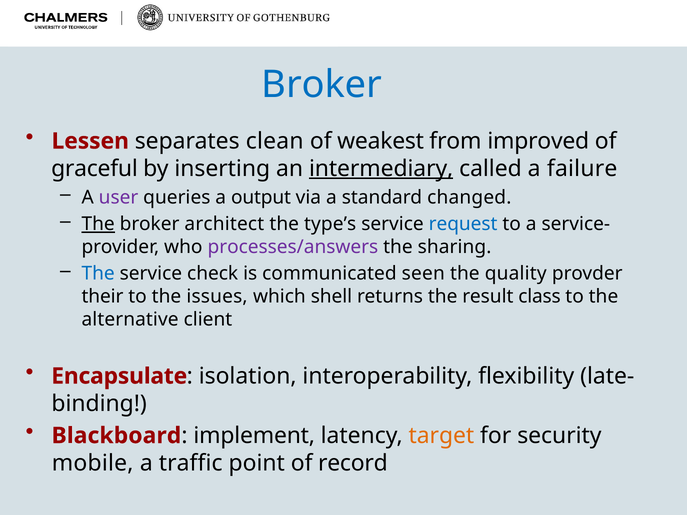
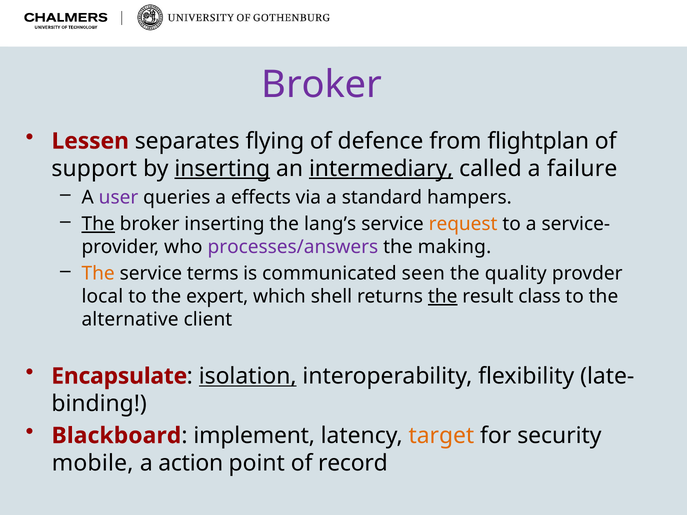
Broker colour: blue -> purple (322, 84)
clean: clean -> flying (275, 141)
weakest: weakest -> defence (380, 141)
improved: improved -> flightplan (538, 141)
graceful: graceful -> support (94, 169)
inserting underline: none -> present (222, 169)
output: output -> effects (261, 197)
changed: changed -> hampers (469, 197)
broker architect: architect -> inserting (224, 224)
type’s: type’s -> lang’s (330, 224)
request colour: blue -> orange (463, 224)
sharing: sharing -> making (454, 247)
The colour: blue -> orange (98, 274)
check: check -> terms (213, 274)
their: their -> local (102, 297)
issues: issues -> expert (217, 297)
the underline: none -> present (443, 297)
isolation underline: none -> present (248, 376)
traffic: traffic -> action (191, 463)
